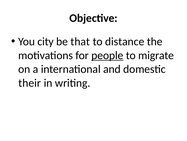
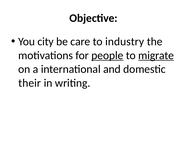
that: that -> care (80, 41)
distance: distance -> industry (125, 41)
migrate underline: none -> present (156, 55)
